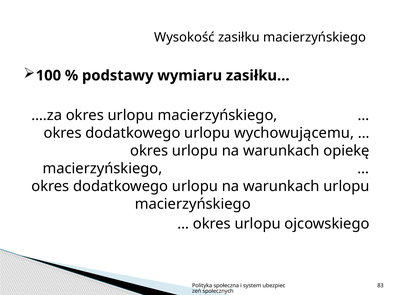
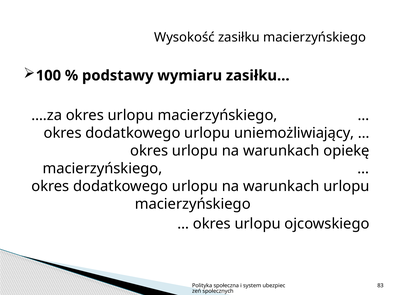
wychowującemu: wychowującemu -> uniemożliwiający (294, 133)
